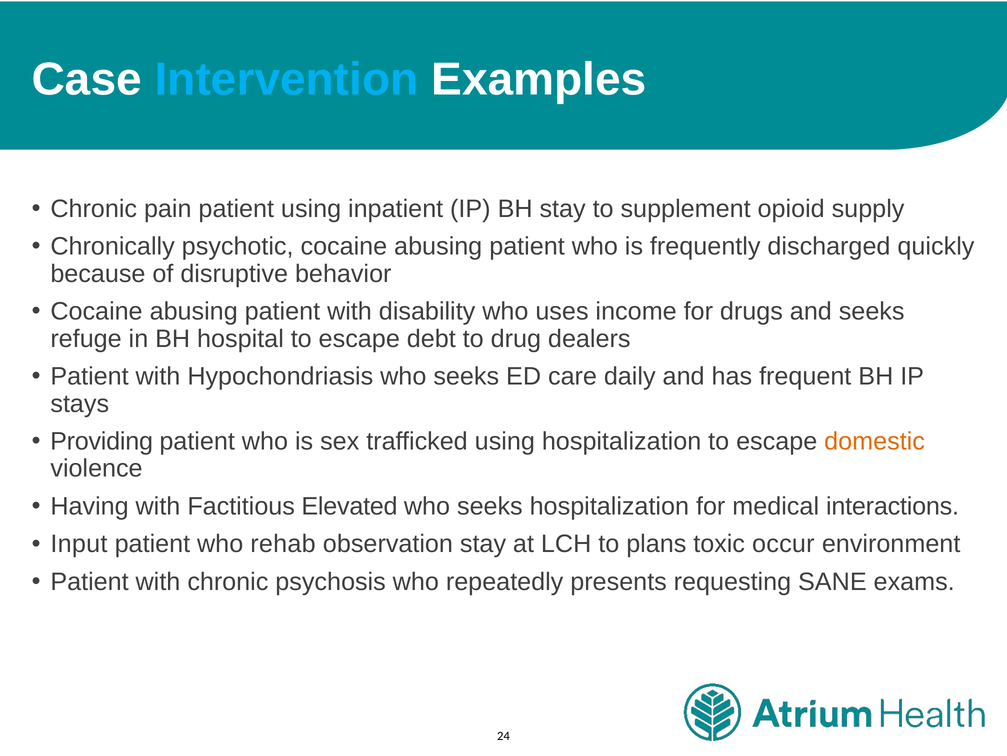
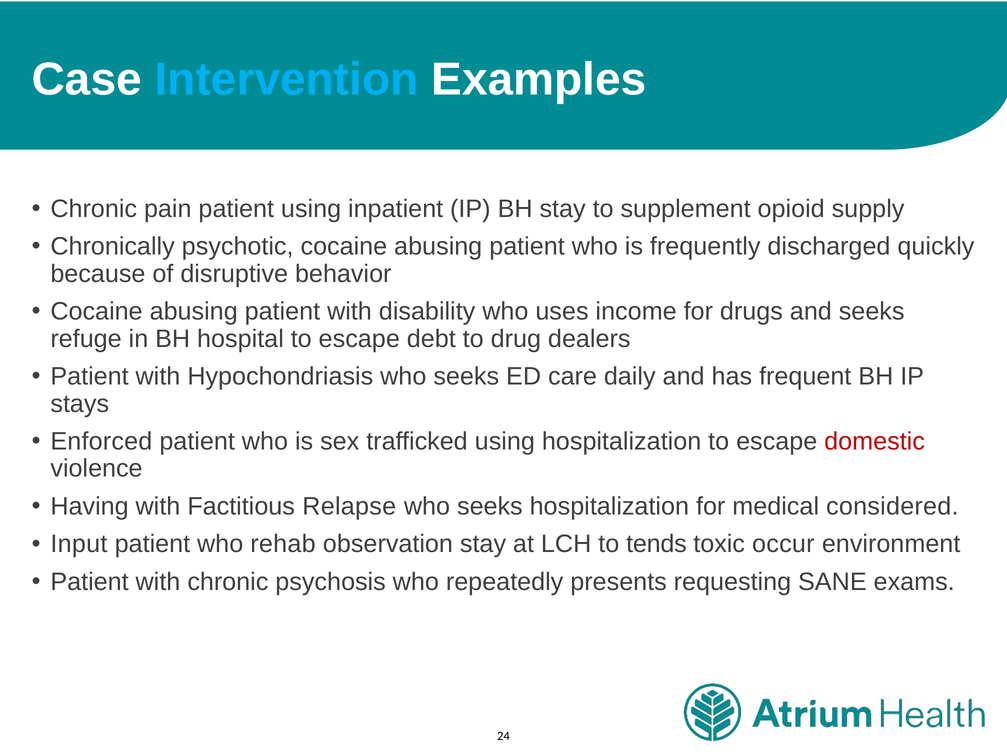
Providing: Providing -> Enforced (101, 441)
domestic colour: orange -> red (875, 441)
Elevated: Elevated -> Relapse (349, 506)
interactions: interactions -> considered (892, 506)
plans: plans -> tends (656, 544)
